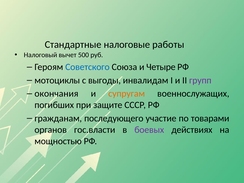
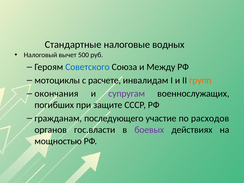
работы: работы -> водных (168, 45)
Четыре: Четыре -> Между (161, 67)
выгоды: выгоды -> расчете (104, 80)
групп colour: purple -> orange (200, 80)
супругам colour: orange -> purple (127, 94)
товарами: товарами -> расходов (210, 118)
